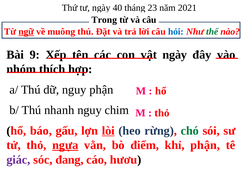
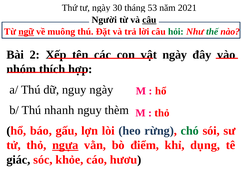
40: 40 -> 30 (117, 8)
23: 23 -> 53 (152, 8)
Trong: Trong -> Người (104, 20)
câu underline: none -> present (149, 20)
hỏi colour: blue -> green (176, 32)
9: 9 -> 2 (35, 55)
nguy phận: phận -> ngày (101, 90)
chim: chim -> thèm (117, 110)
lòi underline: present -> none (108, 131)
khỉ phận: phận -> dụng (205, 146)
giác colour: purple -> black (18, 160)
đang: đang -> khỏe (69, 160)
